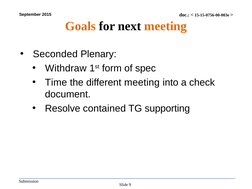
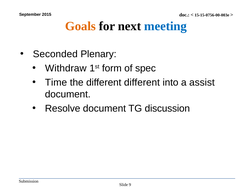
meeting colour: orange -> blue (166, 26)
different meeting: meeting -> different (142, 82)
check: check -> assist (202, 82)
Resolve contained: contained -> document (104, 108)
supporting: supporting -> discussion (167, 108)
